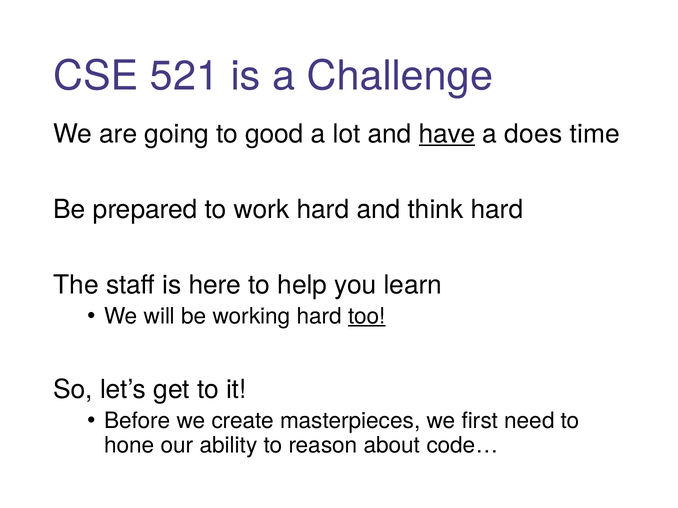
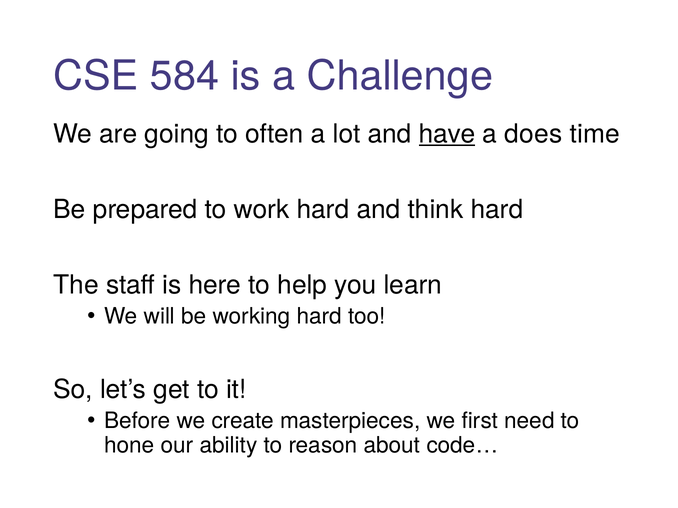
521: 521 -> 584 (185, 76)
good: good -> often (274, 134)
too underline: present -> none (367, 316)
